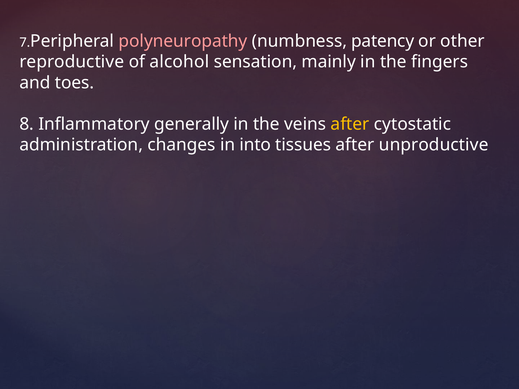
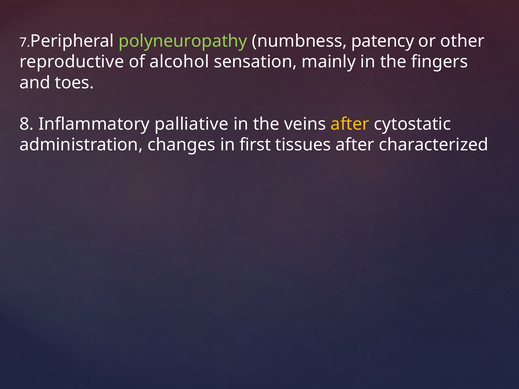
polyneuropathy colour: pink -> light green (183, 41)
generally: generally -> palliative (191, 124)
into: into -> first (255, 145)
unproductive: unproductive -> characterized (434, 145)
